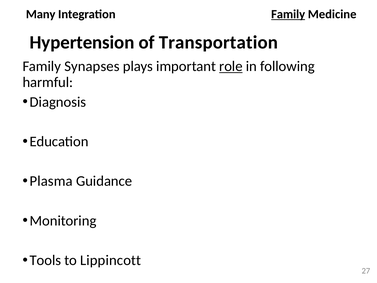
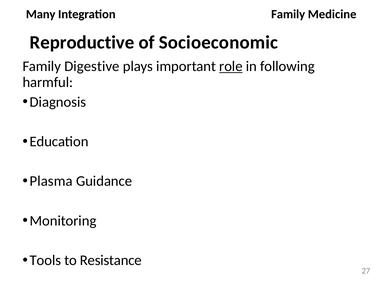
Family underline: present -> none (288, 14)
Hypertension: Hypertension -> Reproductive (82, 42)
Transportation: Transportation -> Socioeconomic (218, 42)
Synapses: Synapses -> Digestive (92, 66)
Lippincott: Lippincott -> Resistance (111, 260)
